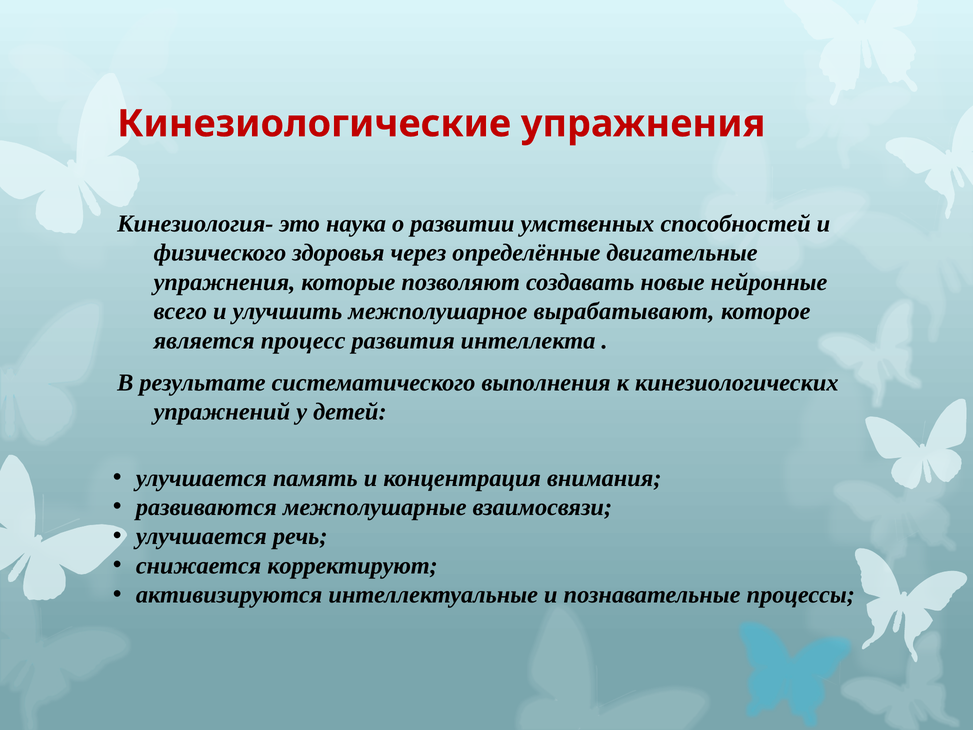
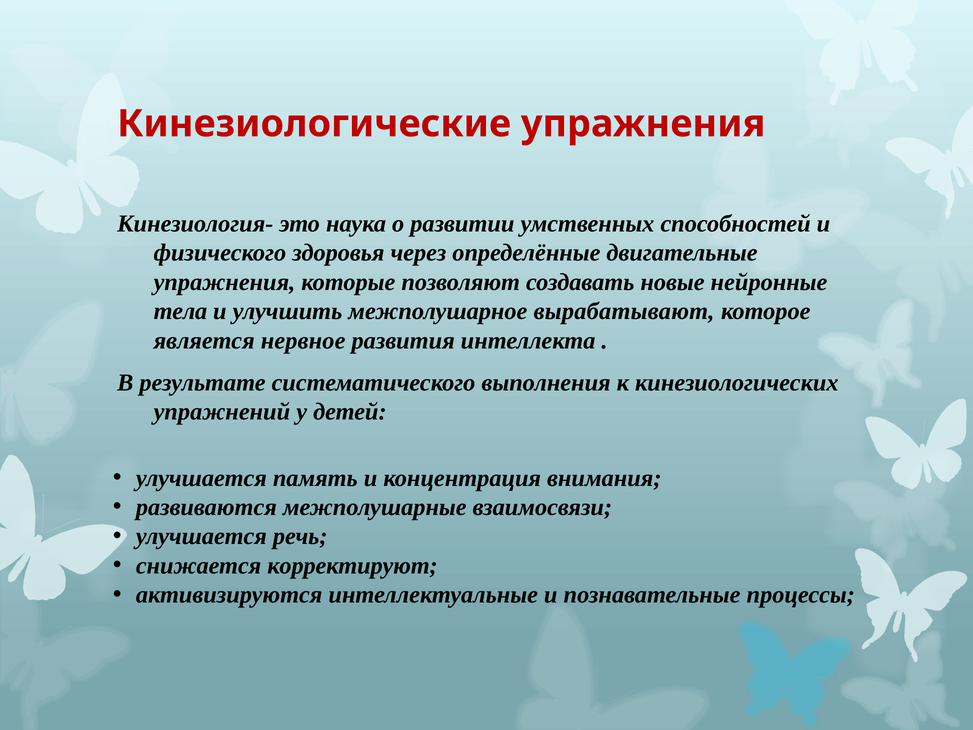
всего: всего -> тела (180, 311)
процесс: процесс -> нервное (303, 340)
